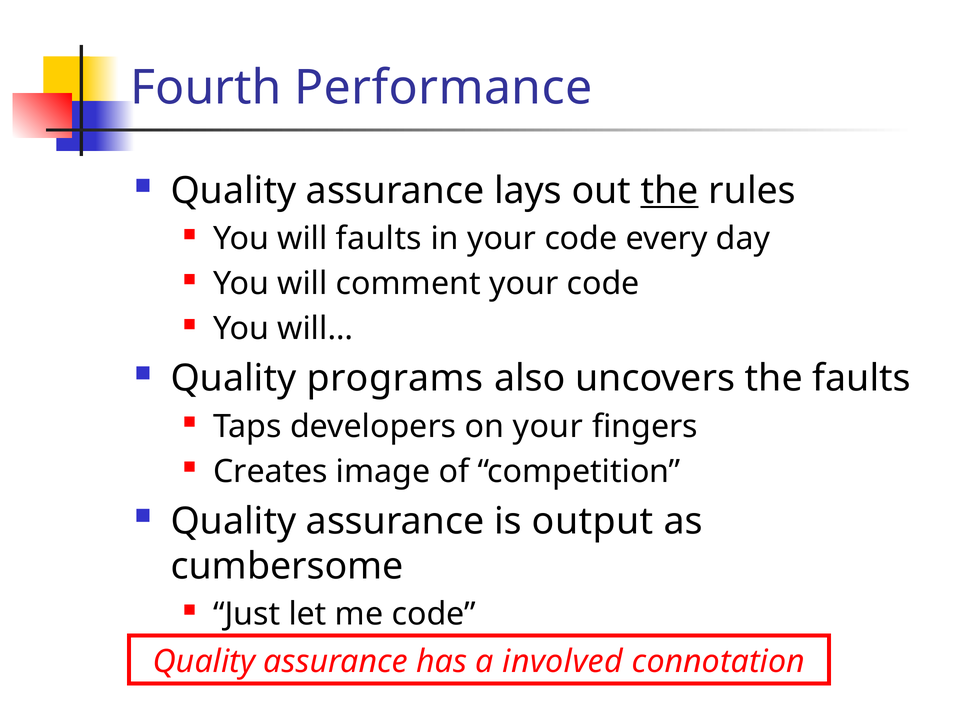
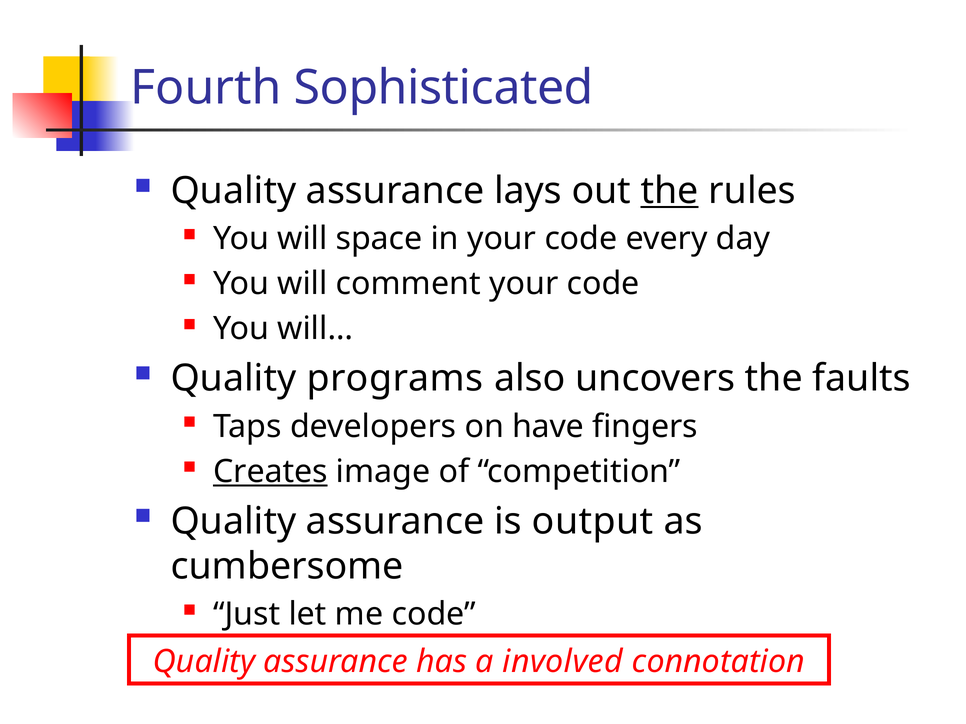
Performance: Performance -> Sophisticated (444, 88)
will faults: faults -> space (379, 239)
on your: your -> have (548, 427)
Creates underline: none -> present (270, 472)
